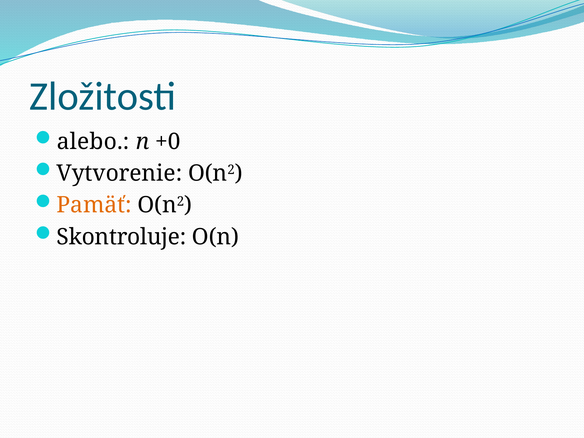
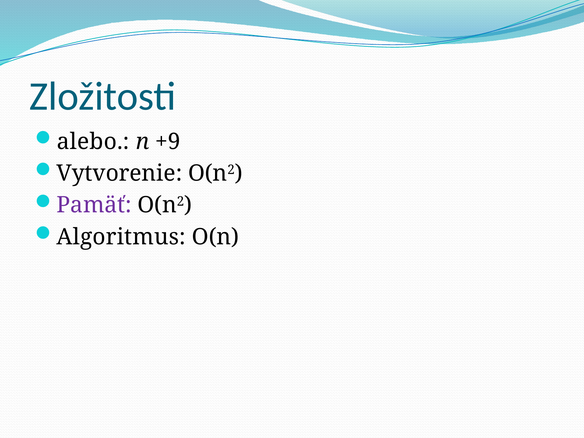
+0: +0 -> +9 (168, 142)
Pamäť colour: orange -> purple (94, 205)
Skontroluje: Skontroluje -> Algoritmus (121, 237)
